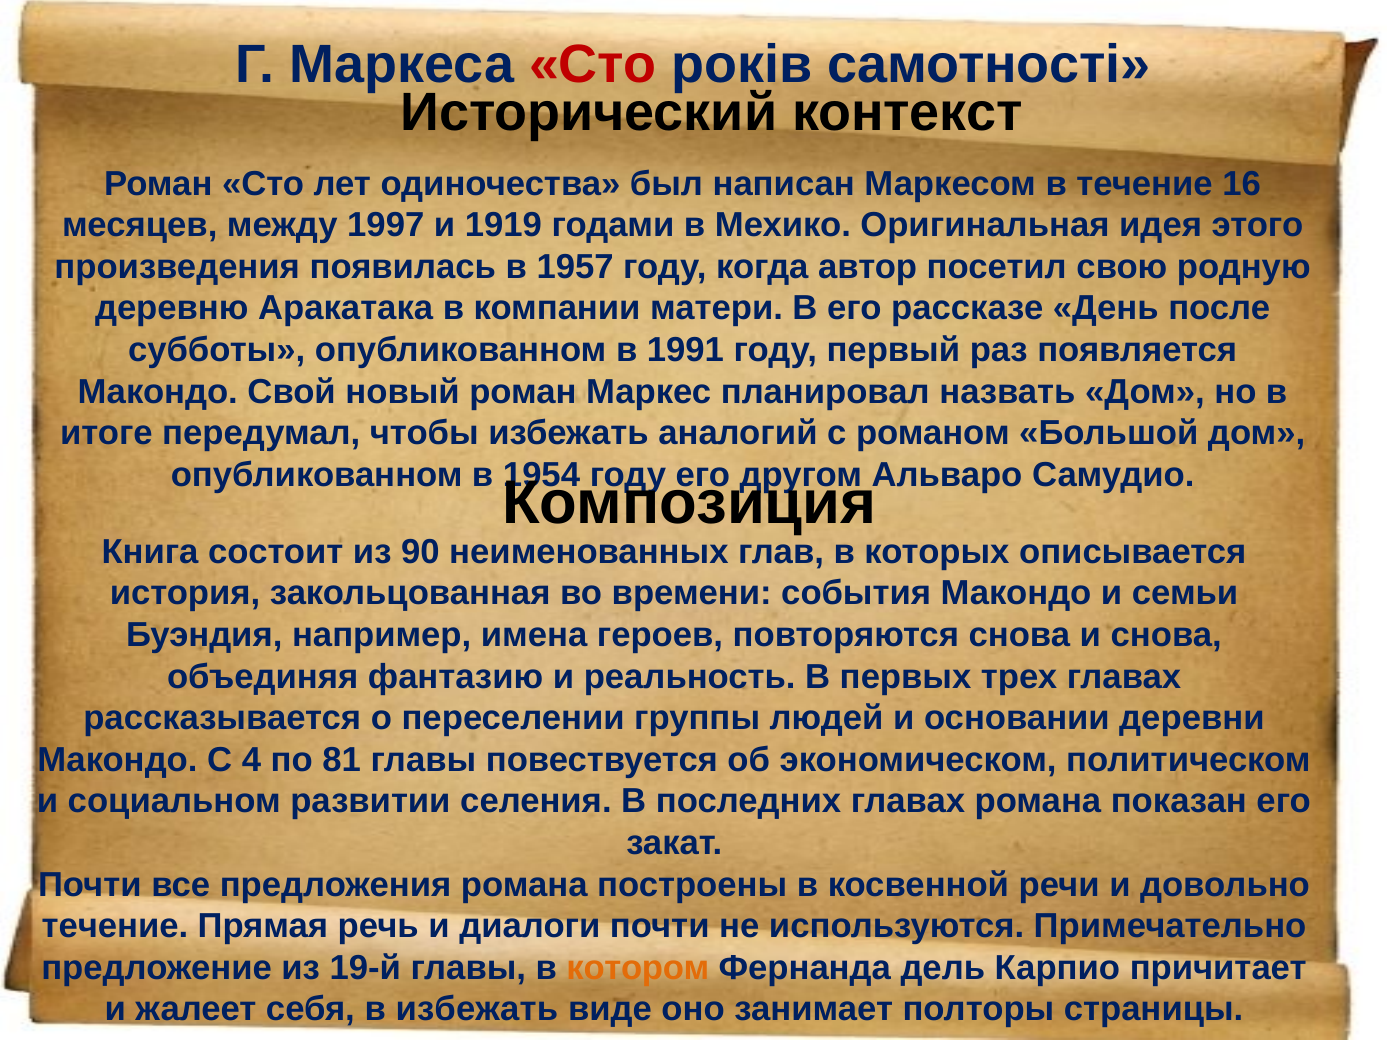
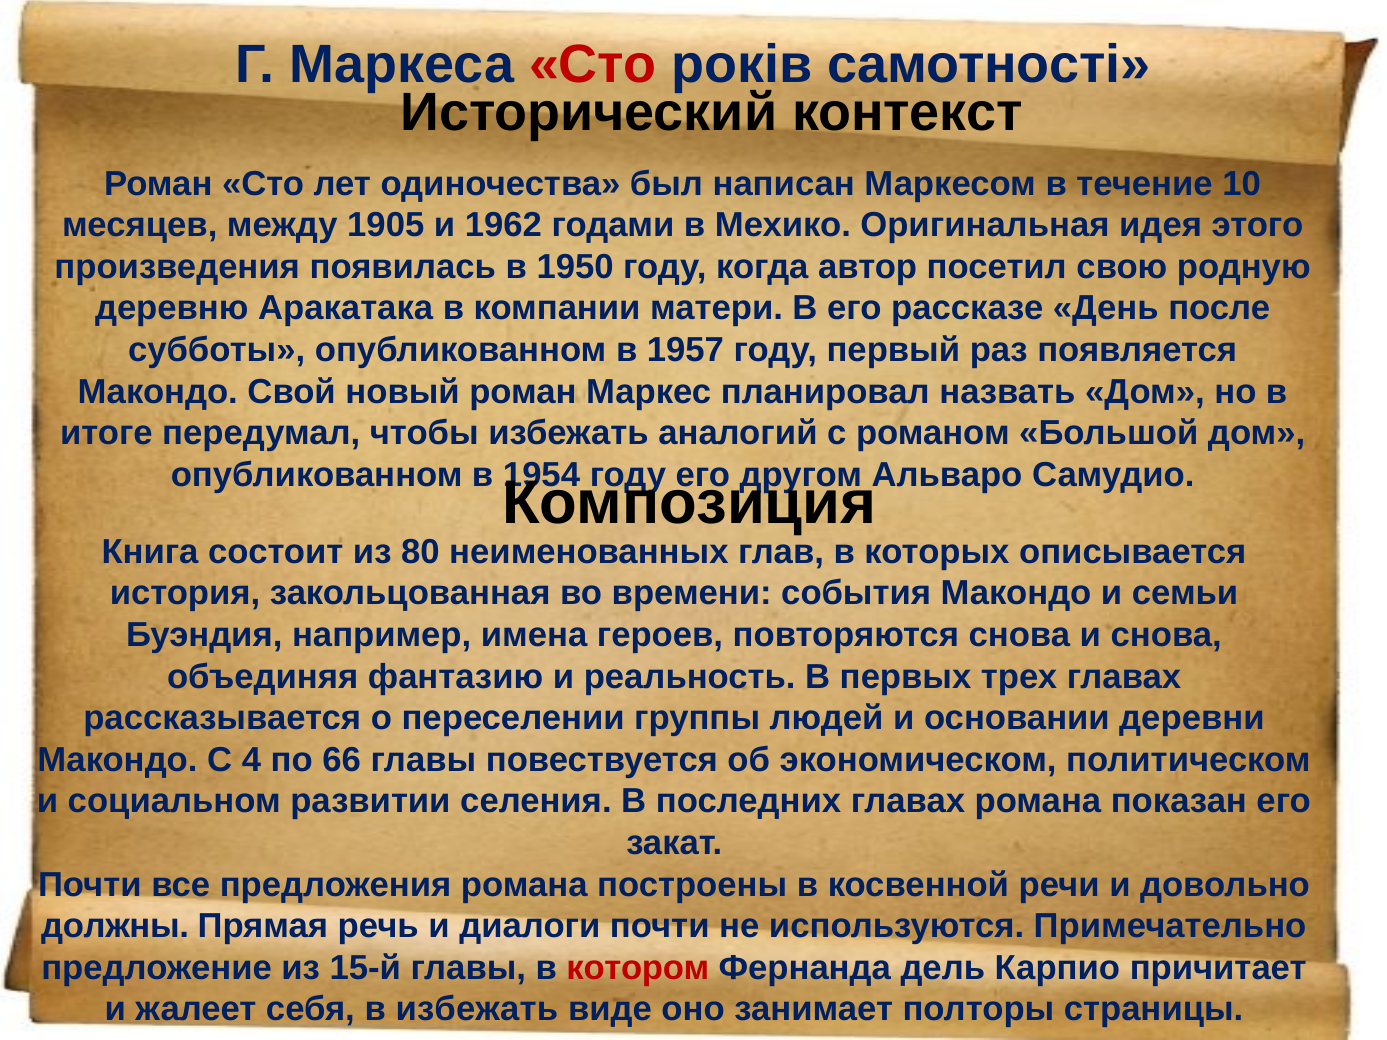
16: 16 -> 10 (1242, 184)
1997: 1997 -> 1905 (386, 225)
1919: 1919 -> 1962 (503, 225)
1957: 1957 -> 1950 (575, 267)
1991: 1991 -> 1957 (685, 350)
90: 90 -> 80 (420, 552)
81: 81 -> 66 (342, 760)
течение: течение -> должны (115, 927)
19-й: 19-й -> 15-й (365, 968)
котором colour: orange -> red (638, 968)
